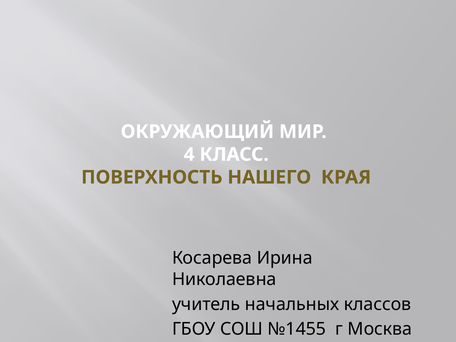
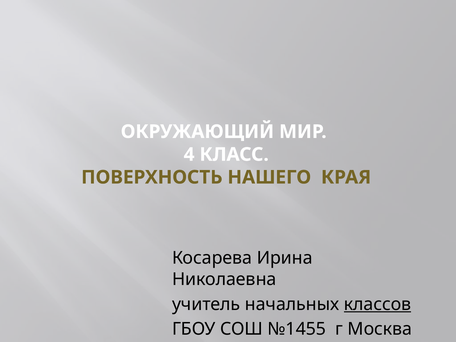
классов underline: none -> present (378, 304)
